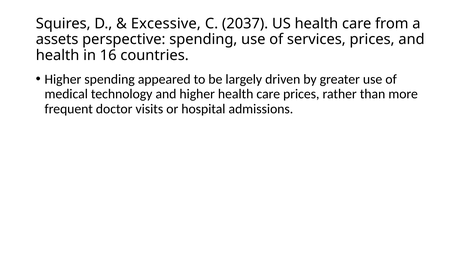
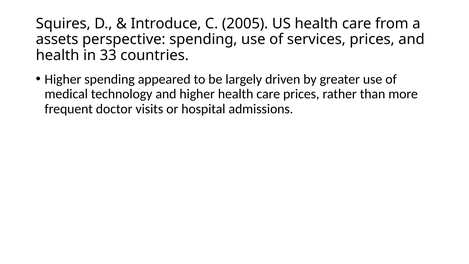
Excessive: Excessive -> Introduce (166, 24)
2037: 2037 -> 2005 (245, 24)
16: 16 -> 33 (108, 55)
